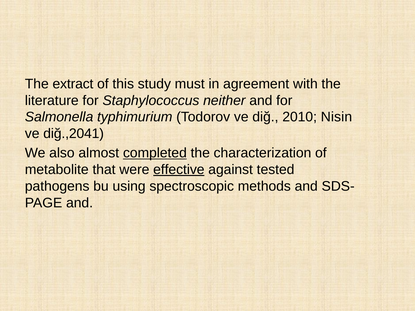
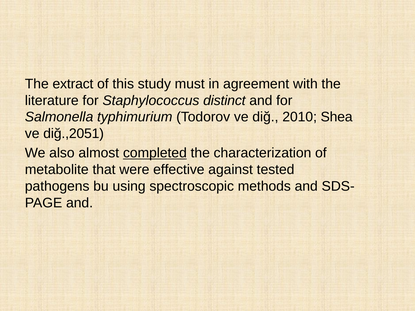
neither: neither -> distinct (224, 101)
Nisin: Nisin -> Shea (337, 117)
diğ.,2041: diğ.,2041 -> diğ.,2051 (74, 134)
effective underline: present -> none (179, 170)
